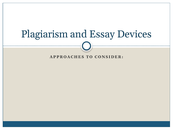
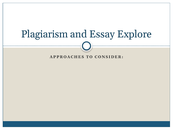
Devices: Devices -> Explore (134, 34)
